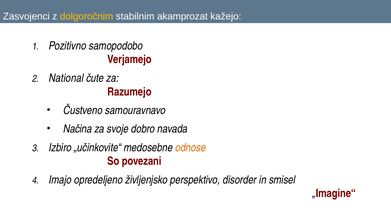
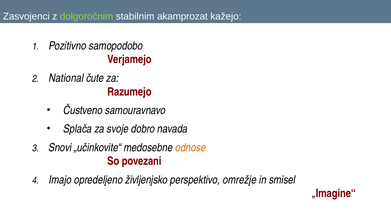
dolgoročnim colour: yellow -> light green (87, 16)
Načina: Načina -> Splača (78, 129)
Izbiro: Izbiro -> Snovi (60, 147)
disorder: disorder -> omrežje (240, 180)
